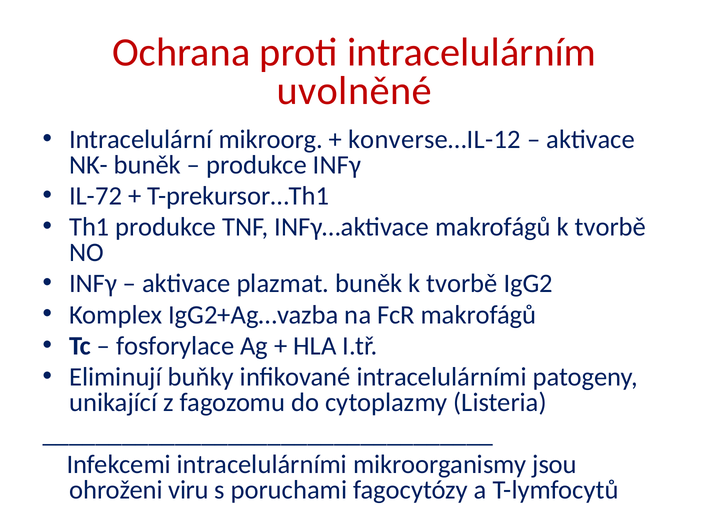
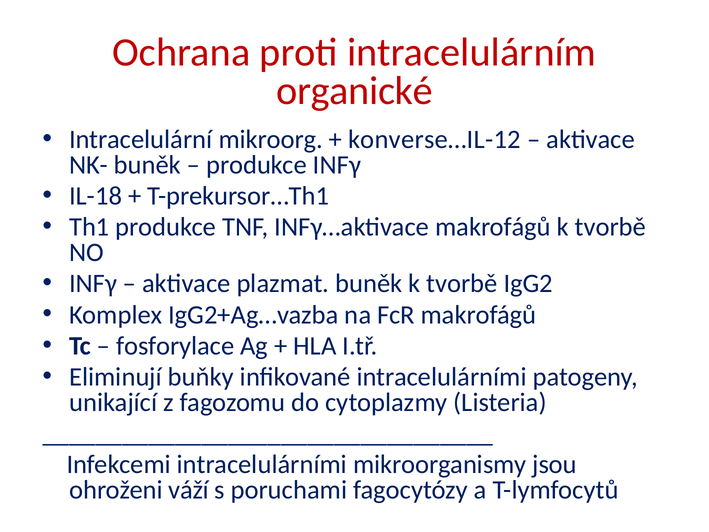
uvolněné: uvolněné -> organické (355, 91)
IL-72: IL-72 -> IL-18 (96, 196)
viru: viru -> váží (189, 490)
